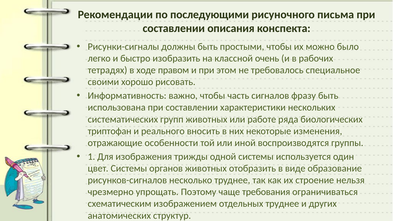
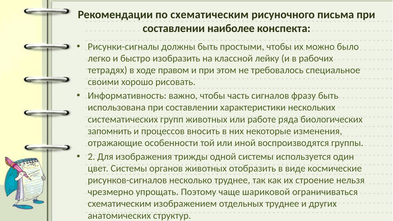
по последующими: последующими -> схематическим (210, 15)
описания: описания -> наиболее (231, 28)
очень: очень -> лейку (267, 58)
триптофан: триптофан -> запомнить (110, 131)
реального: реального -> процессов (163, 131)
1: 1 -> 2 (91, 157)
образование: образование -> космические (335, 168)
требования: требования -> шариковой (266, 192)
